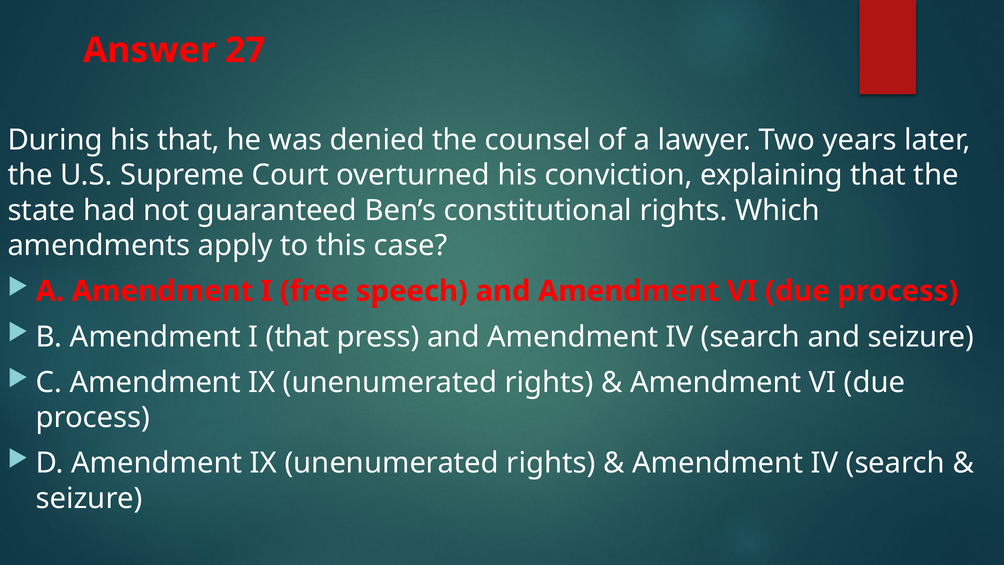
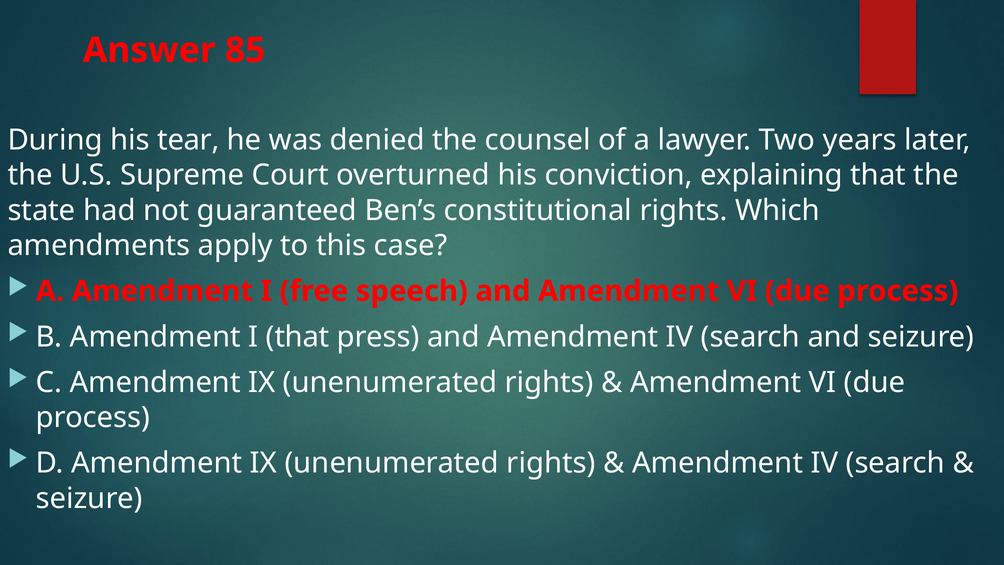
27: 27 -> 85 (245, 50)
his that: that -> tear (188, 140)
